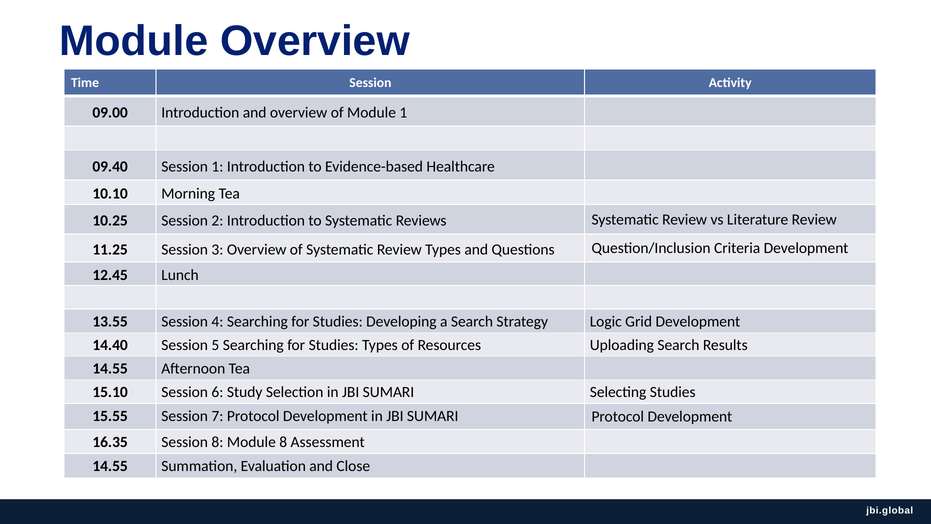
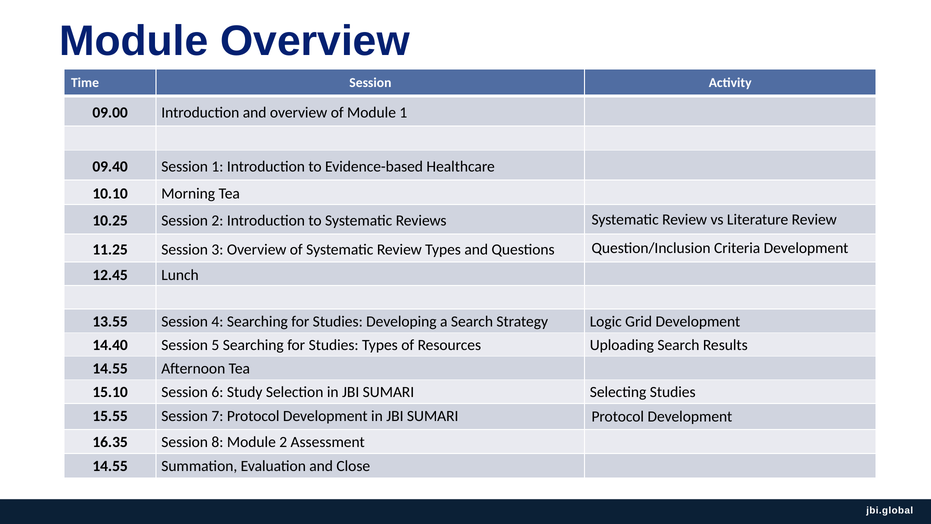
Module 8: 8 -> 2 (283, 442)
